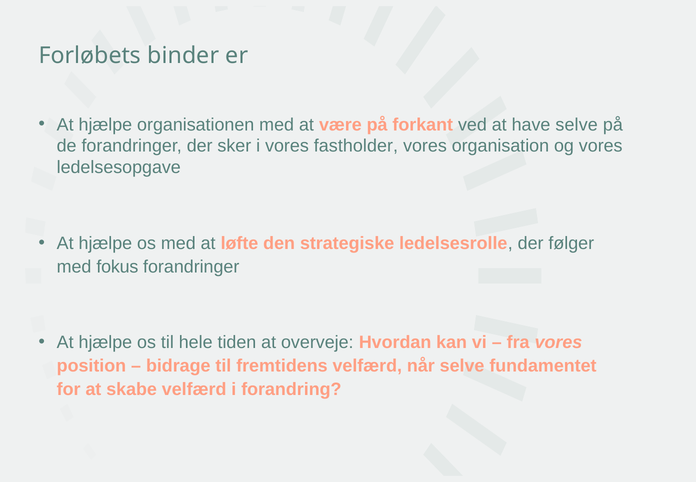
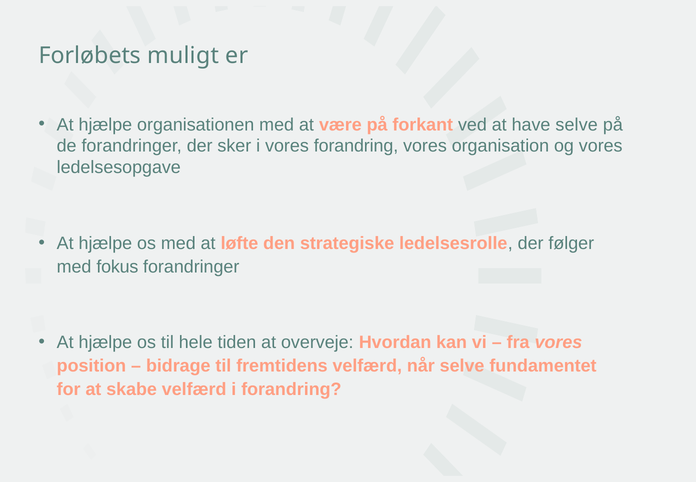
binder: binder -> muligt (183, 55)
vores fastholder: fastholder -> forandring (356, 146)
